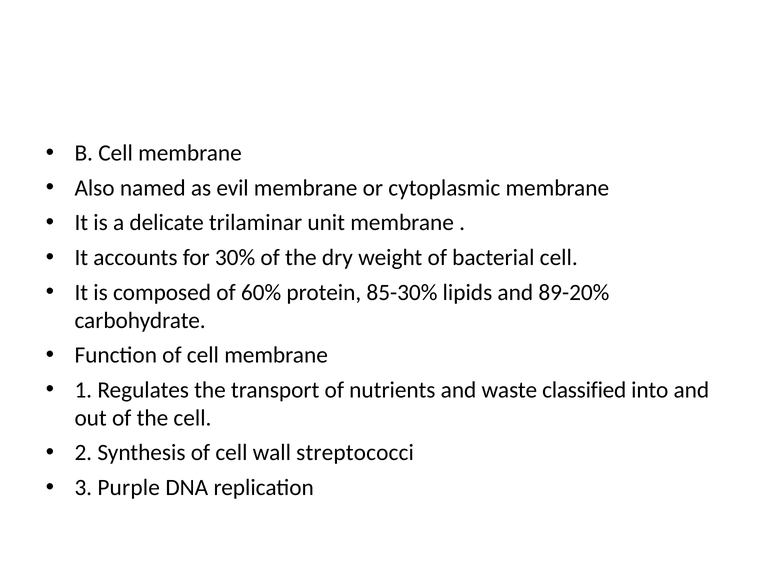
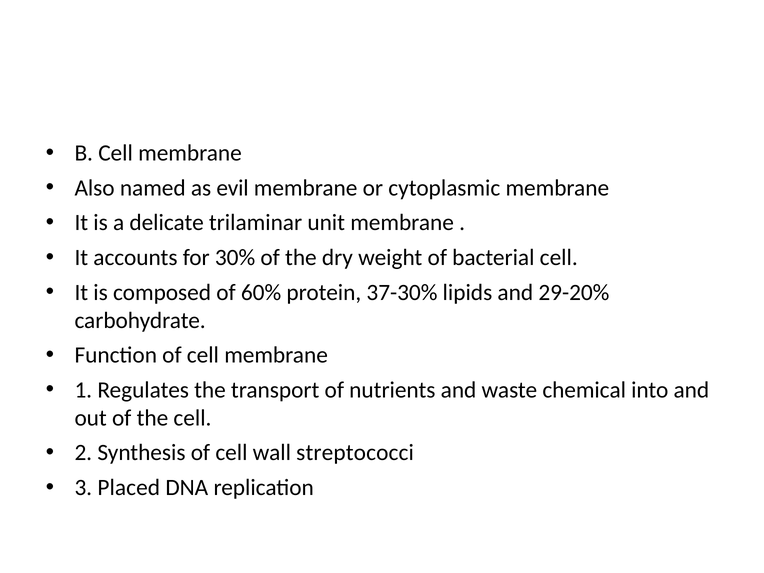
85-30%: 85-30% -> 37-30% (402, 292)
89-20%: 89-20% -> 29-20% (574, 292)
classified: classified -> chemical (584, 390)
Purple: Purple -> Placed (129, 488)
